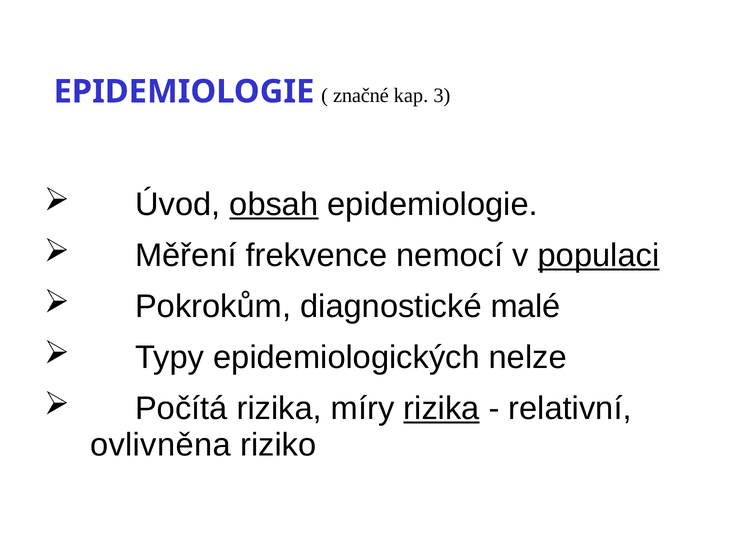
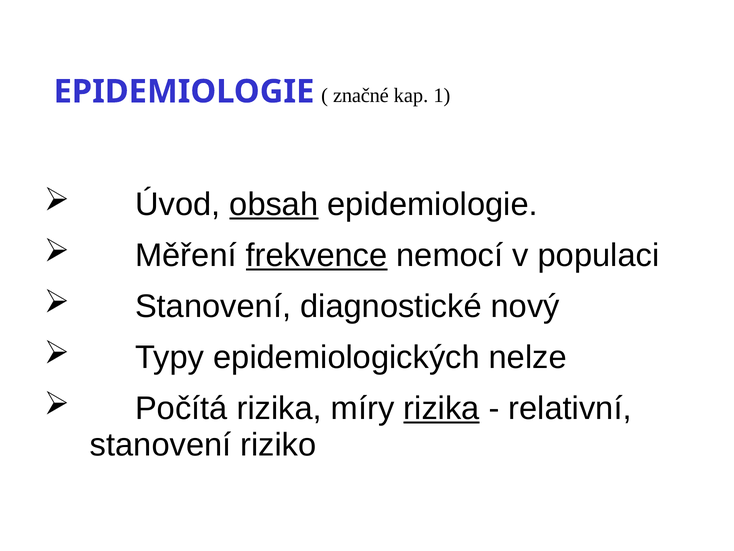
3: 3 -> 1 (442, 96)
frekvence underline: none -> present (317, 255)
populaci underline: present -> none (599, 255)
Pokrokům: Pokrokům -> Stanovení (213, 306)
malé: malé -> nový (525, 306)
ovlivněna: ovlivněna -> stanovení (161, 444)
